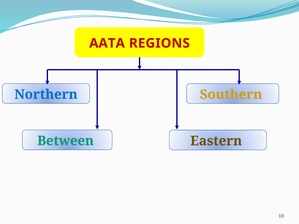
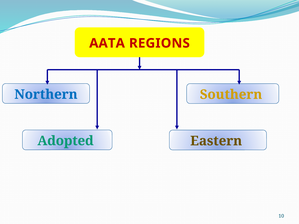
Between: Between -> Adopted (66, 141)
